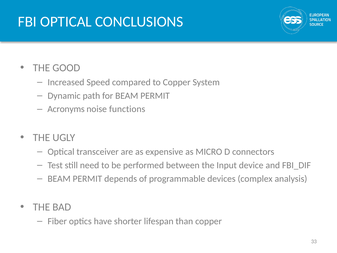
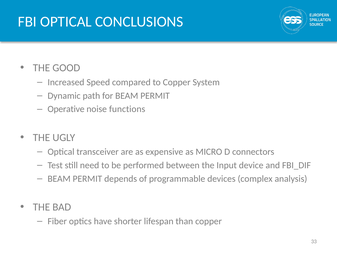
Acronyms: Acronyms -> Operative (66, 109)
